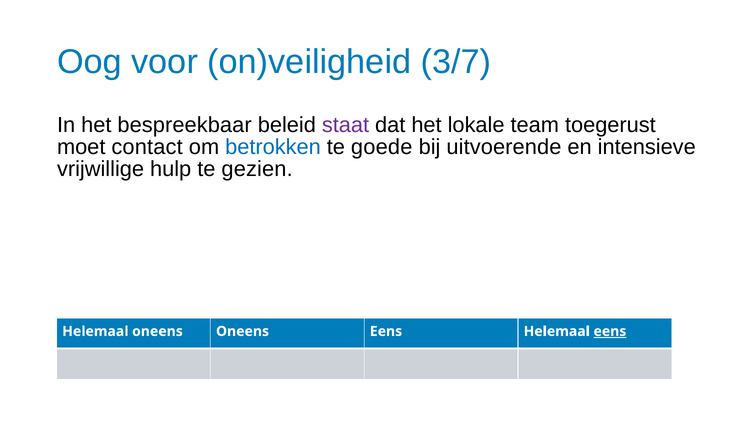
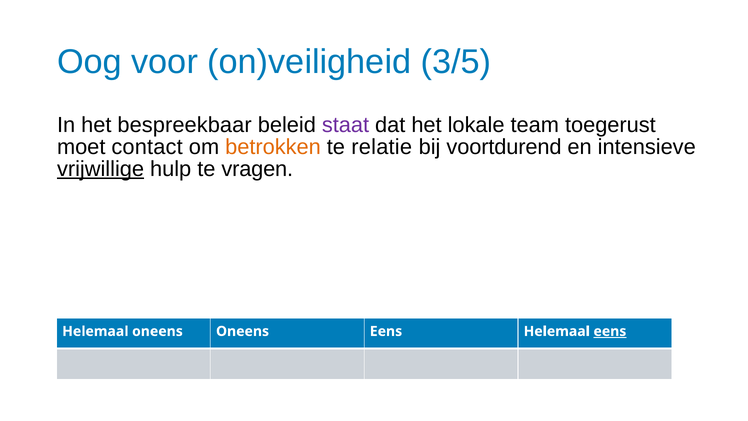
3/7: 3/7 -> 3/5 (456, 62)
betrokken colour: blue -> orange (273, 147)
goede: goede -> relatie (382, 147)
uitvoerende: uitvoerende -> voortdurend (504, 147)
vrijwillige underline: none -> present (101, 169)
gezien: gezien -> vragen (257, 169)
